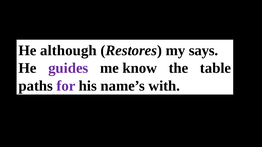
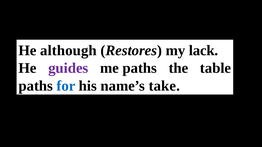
says: says -> lack (204, 51)
me know: know -> paths (140, 68)
for colour: purple -> blue (66, 86)
with: with -> take (164, 86)
